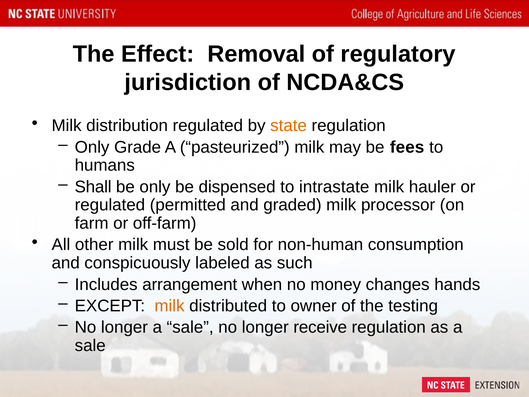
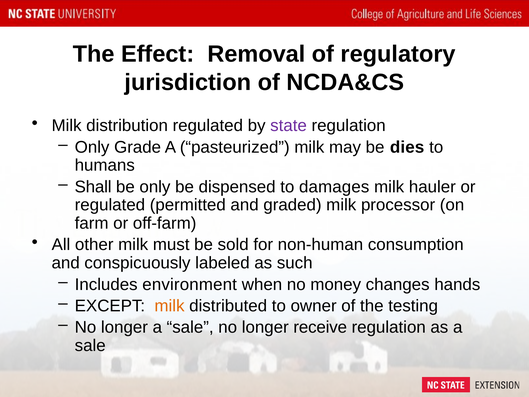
state colour: orange -> purple (289, 126)
fees: fees -> dies (407, 147)
intrastate: intrastate -> damages (334, 187)
arrangement: arrangement -> environment (190, 284)
